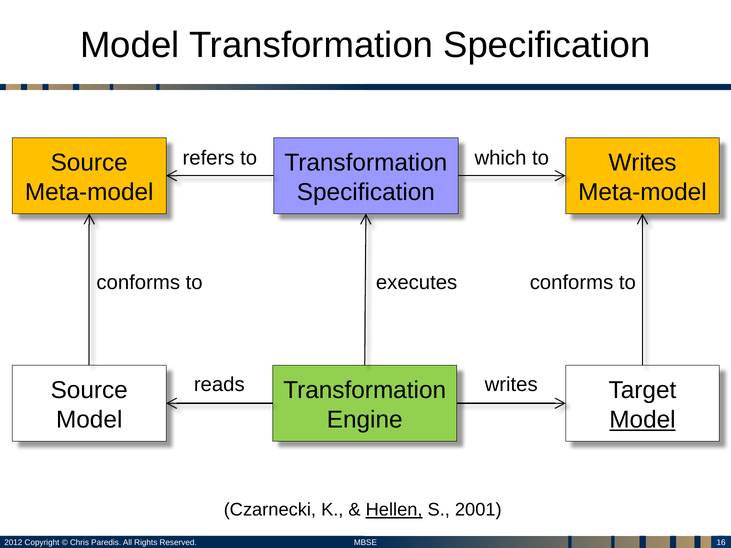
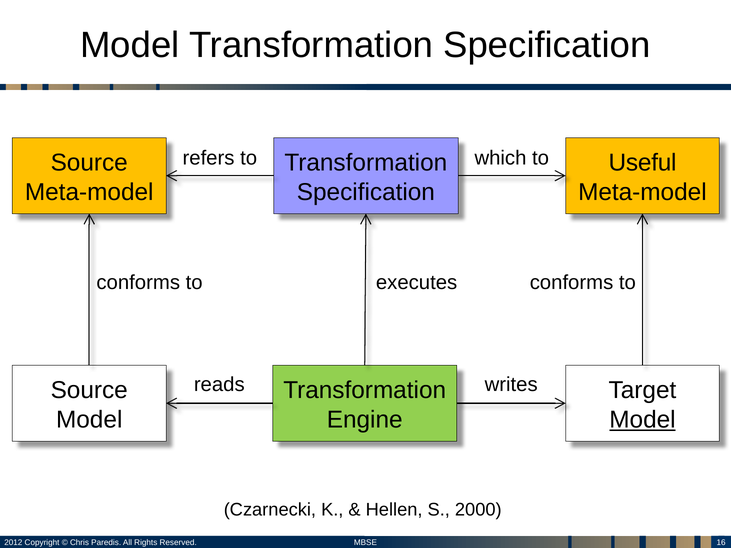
Writes: Writes -> Useful (643, 163)
Hellen underline: present -> none (394, 510)
2001: 2001 -> 2000 (478, 510)
